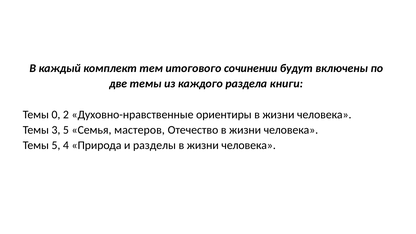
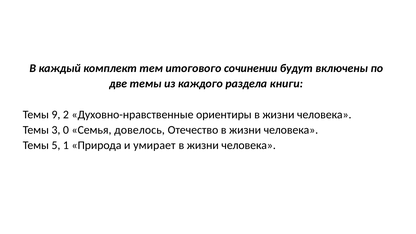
0: 0 -> 9 (56, 115)
3 5: 5 -> 0 (66, 130)
мастеров: мастеров -> довелось (140, 130)
4: 4 -> 1 (66, 145)
разделы: разделы -> умирает (154, 145)
